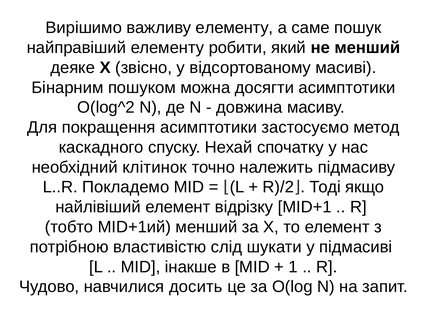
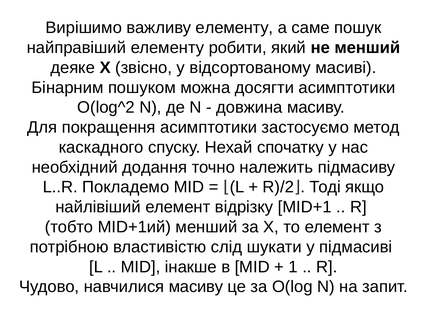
клітинок: клітинок -> додання (155, 167)
навчилися досить: досить -> масиву (196, 287)
